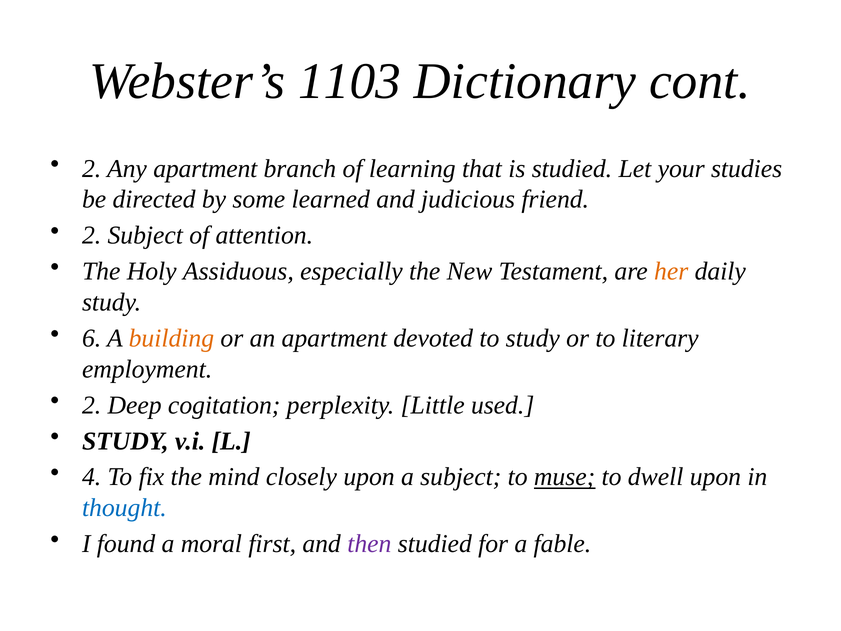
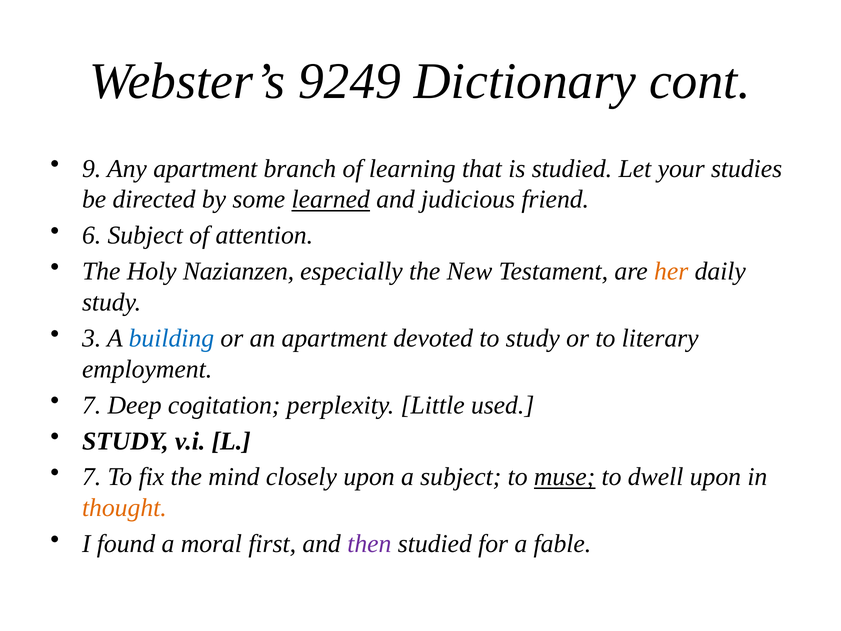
1103: 1103 -> 9249 (350, 81)
2: 2 -> 9 (92, 169)
learned underline: none -> present (331, 199)
2: 2 -> 6 (92, 235)
Assiduous: Assiduous -> Nazianzen (239, 271)
6: 6 -> 3 (92, 338)
building colour: orange -> blue (171, 338)
2: 2 -> 7 (92, 405)
4: 4 -> 7 (92, 477)
thought colour: blue -> orange (124, 508)
